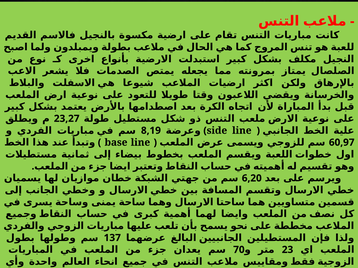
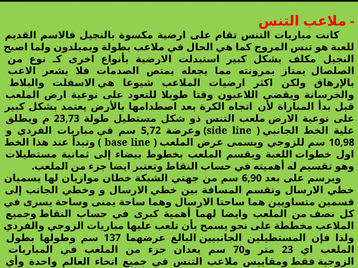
23,27: 23,27 -> 23,73 (67, 119)
8,19: 8,19 -> 5,72 (151, 131)
60,97: 60,97 -> 10,98 (342, 143)
6,20: 6,20 -> 6,90 (252, 179)
